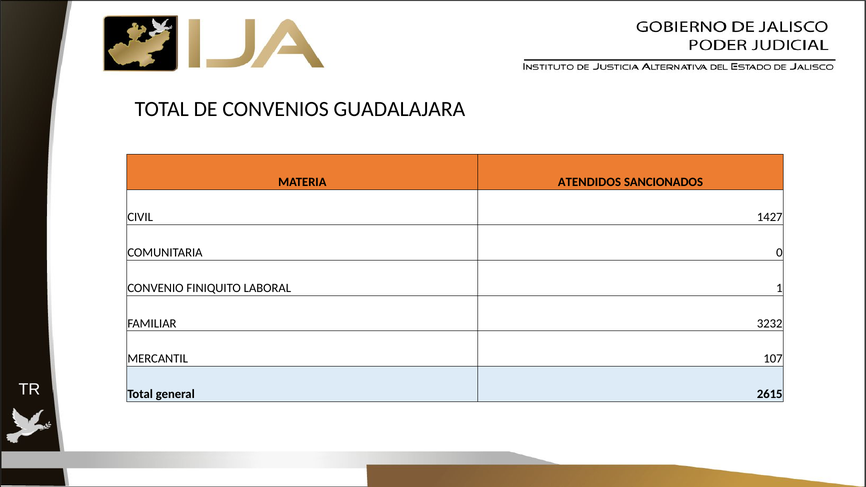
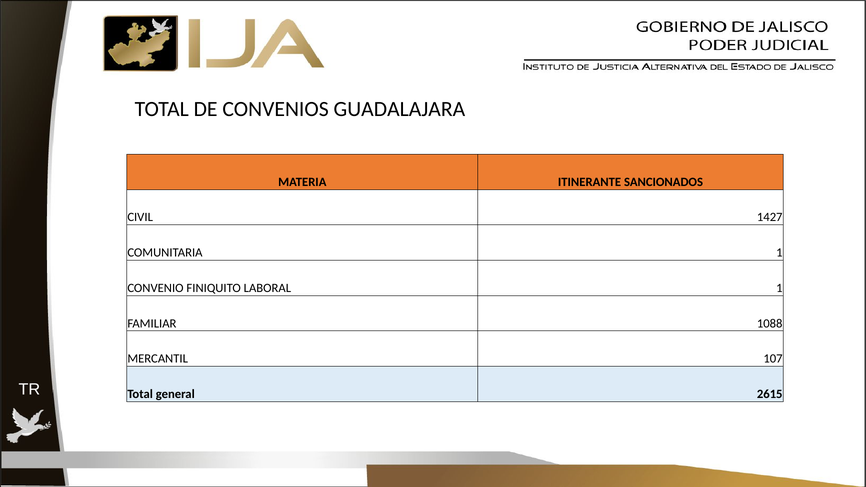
ATENDIDOS: ATENDIDOS -> ITINERANTE (590, 182)
COMUNITARIA 0: 0 -> 1 (779, 253)
3232: 3232 -> 1088 (770, 323)
